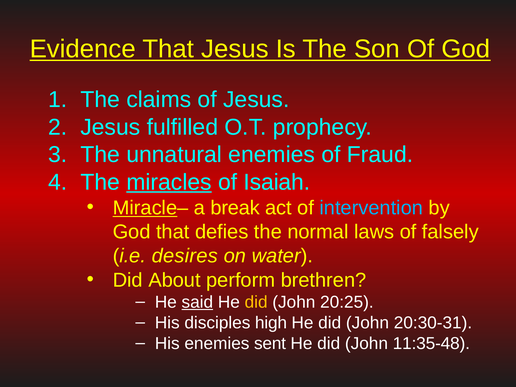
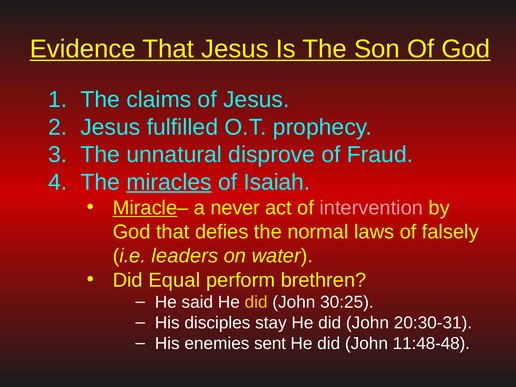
unnatural enemies: enemies -> disprove (272, 155)
break: break -> never (235, 208)
intervention colour: light blue -> pink (371, 208)
desires: desires -> leaders (185, 256)
About: About -> Equal (174, 280)
said underline: present -> none (197, 302)
20:25: 20:25 -> 30:25 (347, 302)
high: high -> stay (271, 323)
11:35-48: 11:35-48 -> 11:48-48 (431, 344)
